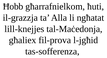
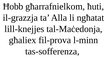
l-jgħid: l-jgħid -> l-minn (86, 40)
